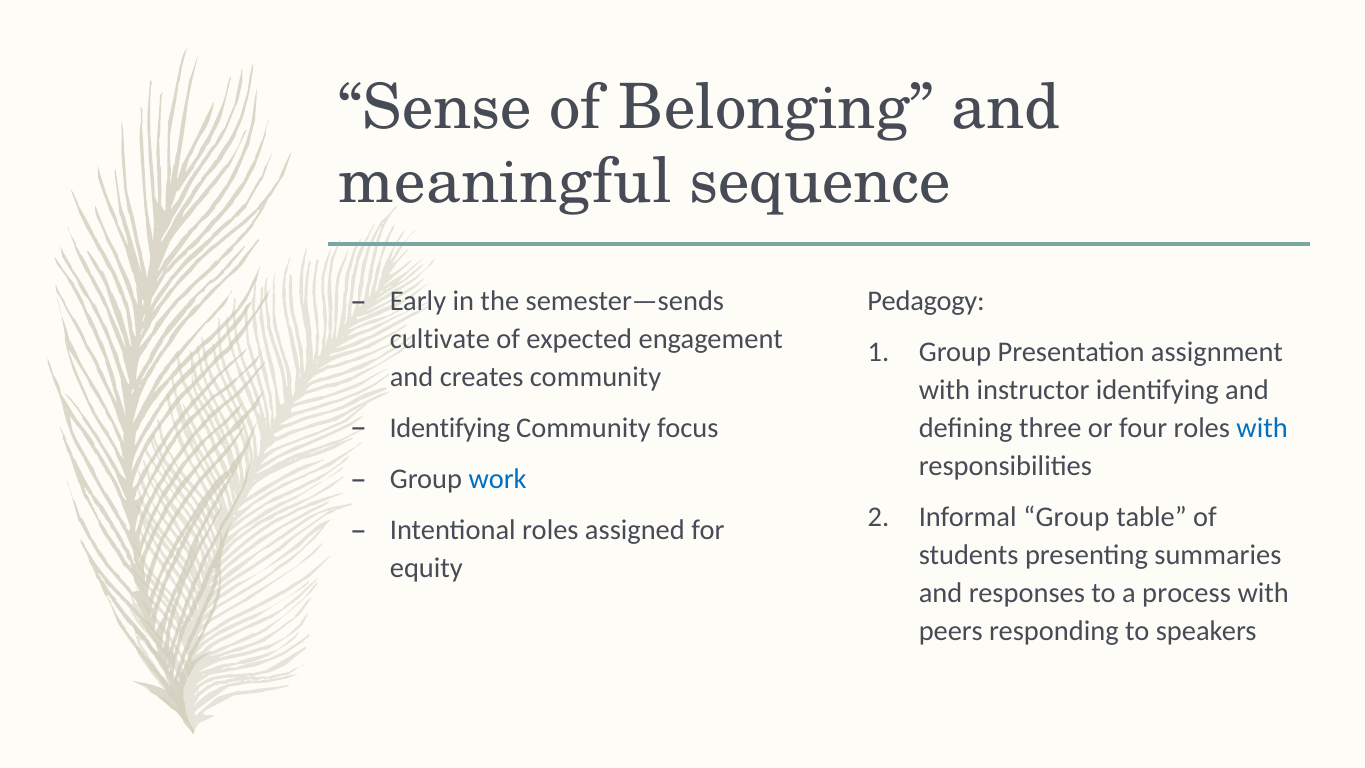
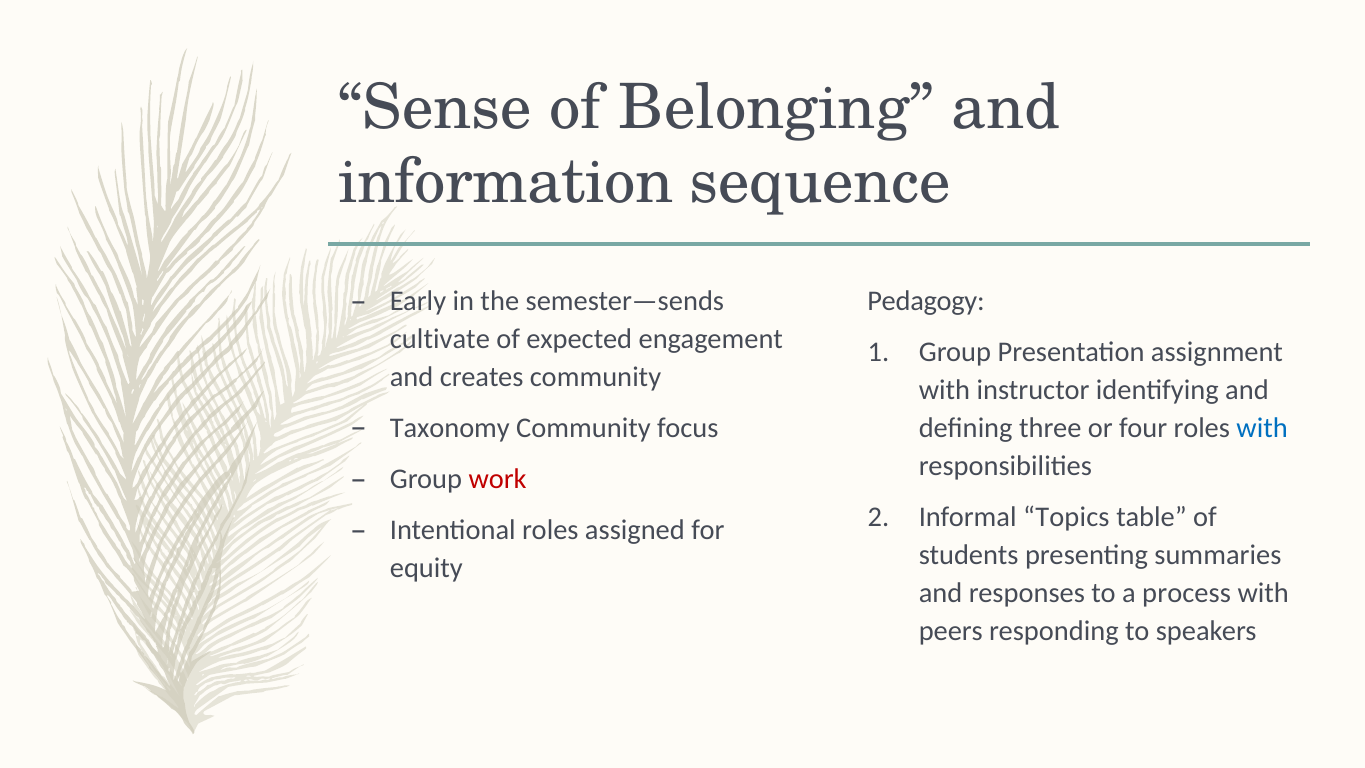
meaningful: meaningful -> information (506, 182)
Identifying: Identifying -> Taxonomy (450, 428)
work colour: blue -> red (498, 479)
Informal Group: Group -> Topics (1066, 517)
